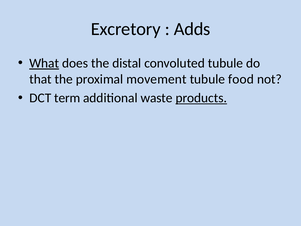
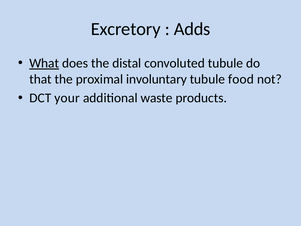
movement: movement -> involuntary (157, 79)
term: term -> your (67, 98)
products underline: present -> none (201, 98)
